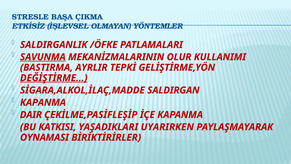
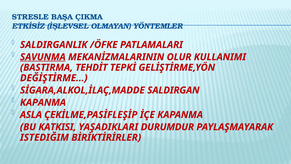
AYRLIR: AYRLIR -> TEHDİT (91, 67)
DEĞİŞTİRME… underline: present -> none (54, 78)
DAIR: DAIR -> ASLA (31, 115)
UYARIRKEN: UYARIRKEN -> DURUMDUR (167, 127)
OYNAMASI: OYNAMASI -> ISTEDIĞIM (44, 137)
